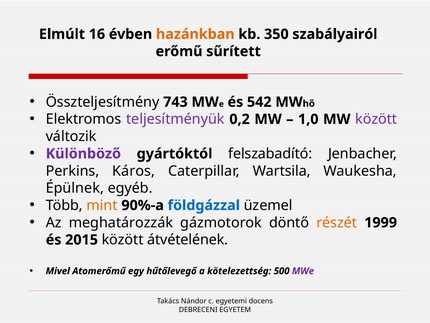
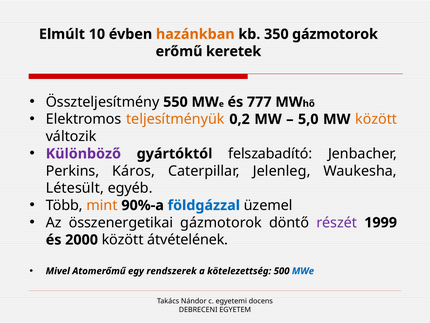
16: 16 -> 10 (97, 34)
350 szabályairól: szabályairól -> gázmotorok (335, 34)
sűrített: sűrített -> keretek (234, 51)
743: 743 -> 550 (175, 102)
542: 542 -> 777 (259, 102)
teljesítményük colour: purple -> orange (175, 119)
1,0: 1,0 -> 5,0 (308, 119)
között colour: purple -> orange (376, 119)
Wartsila: Wartsila -> Jelenleg (282, 171)
Épülnek: Épülnek -> Létesült (75, 188)
meghatározzák: meghatározzák -> összenergetikai (121, 222)
részét colour: orange -> purple (337, 222)
2015: 2015 -> 2000 (82, 239)
hűtőlevegő: hűtőlevegő -> rendszerek (171, 271)
MWe colour: purple -> blue (303, 271)
